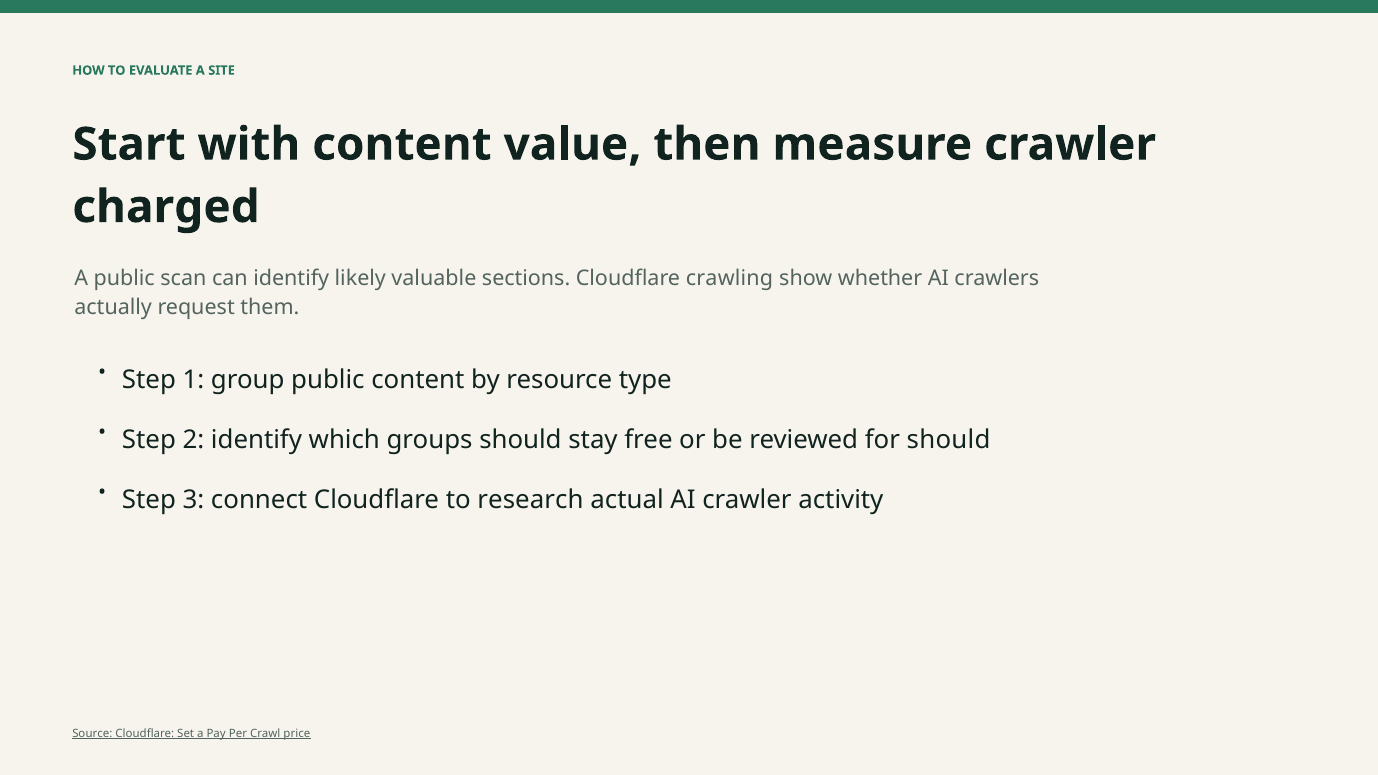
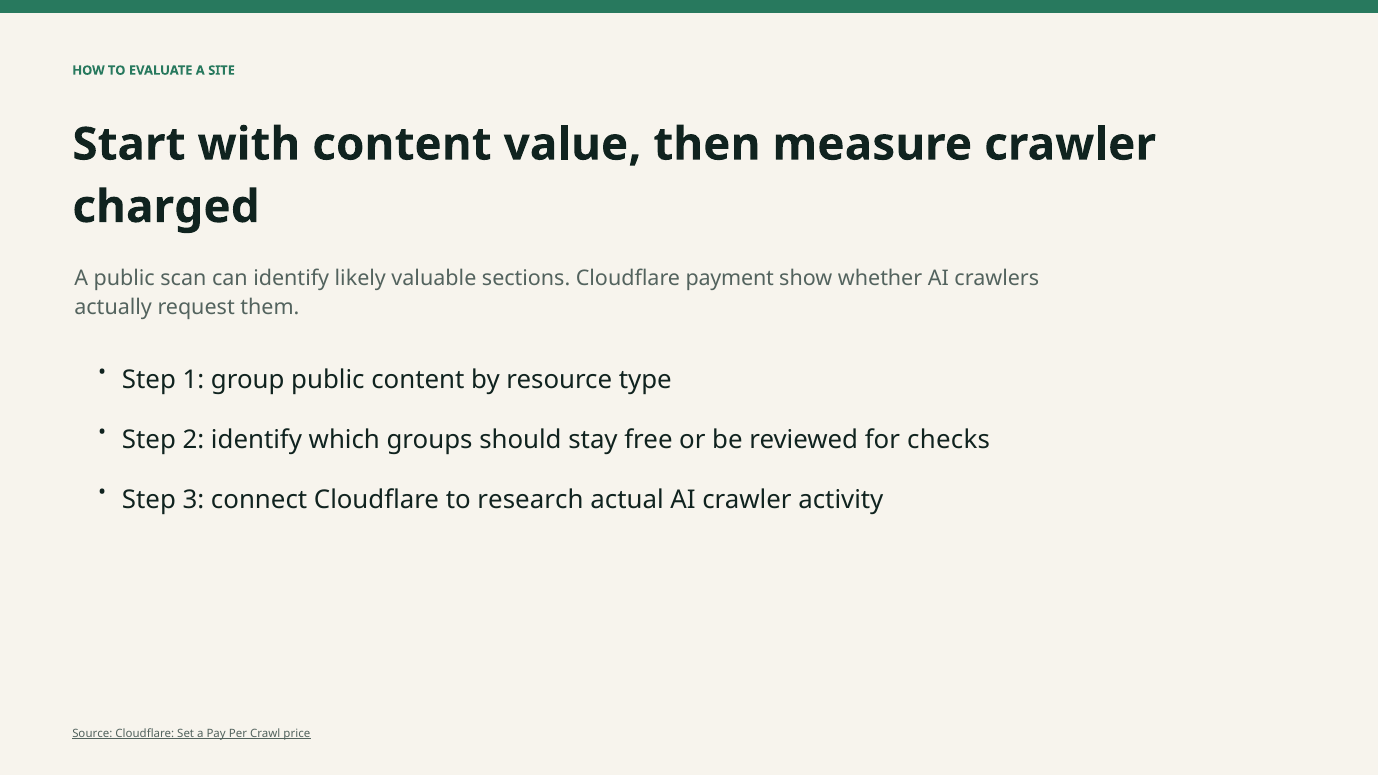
crawling: crawling -> payment (730, 278)
for should: should -> checks (949, 440)
